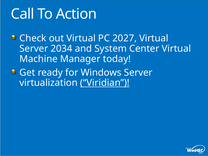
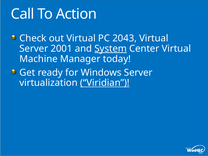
2027: 2027 -> 2043 (125, 38)
2034: 2034 -> 2001 (61, 49)
System underline: none -> present (111, 49)
